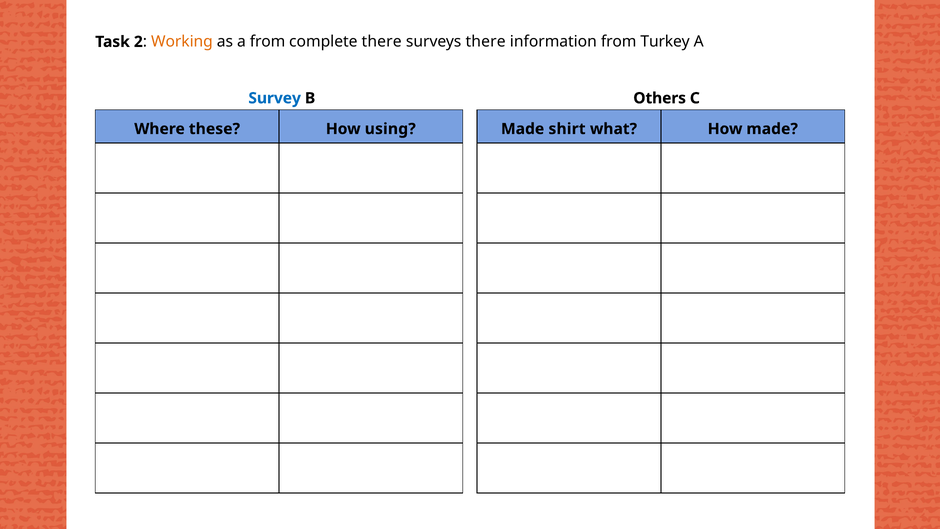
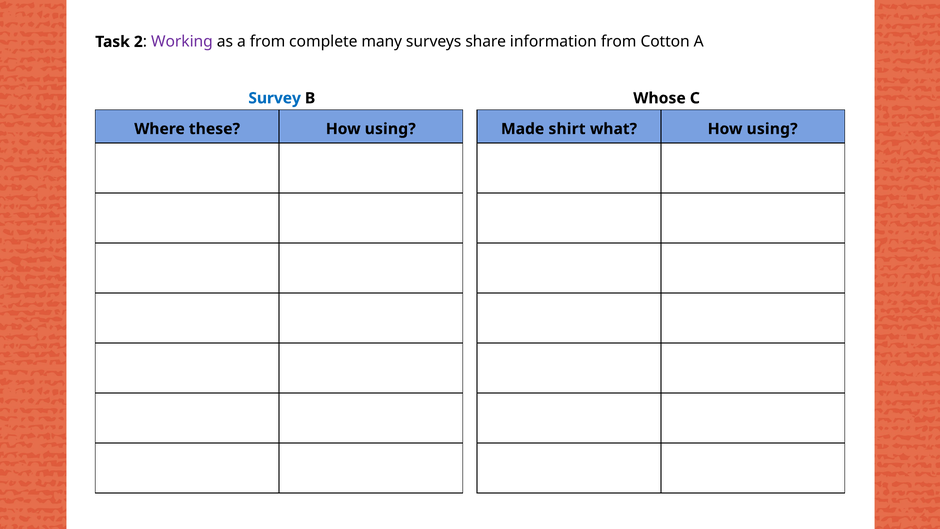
Working colour: orange -> purple (182, 42)
complete there: there -> many (382, 42)
surveys there: there -> share (486, 42)
Turkey: Turkey -> Cotton (665, 42)
Others: Others -> Whose (660, 98)
what How made: made -> using (772, 129)
